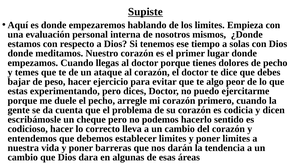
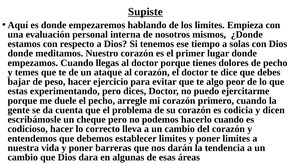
hacerlo sentido: sentido -> cuando (229, 119)
